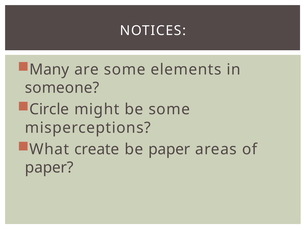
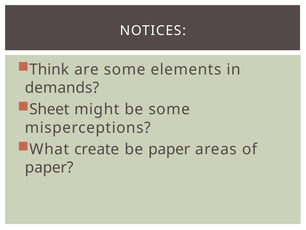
Many: Many -> Think (49, 69)
someone: someone -> demands (62, 88)
Circle: Circle -> Sheet (49, 109)
